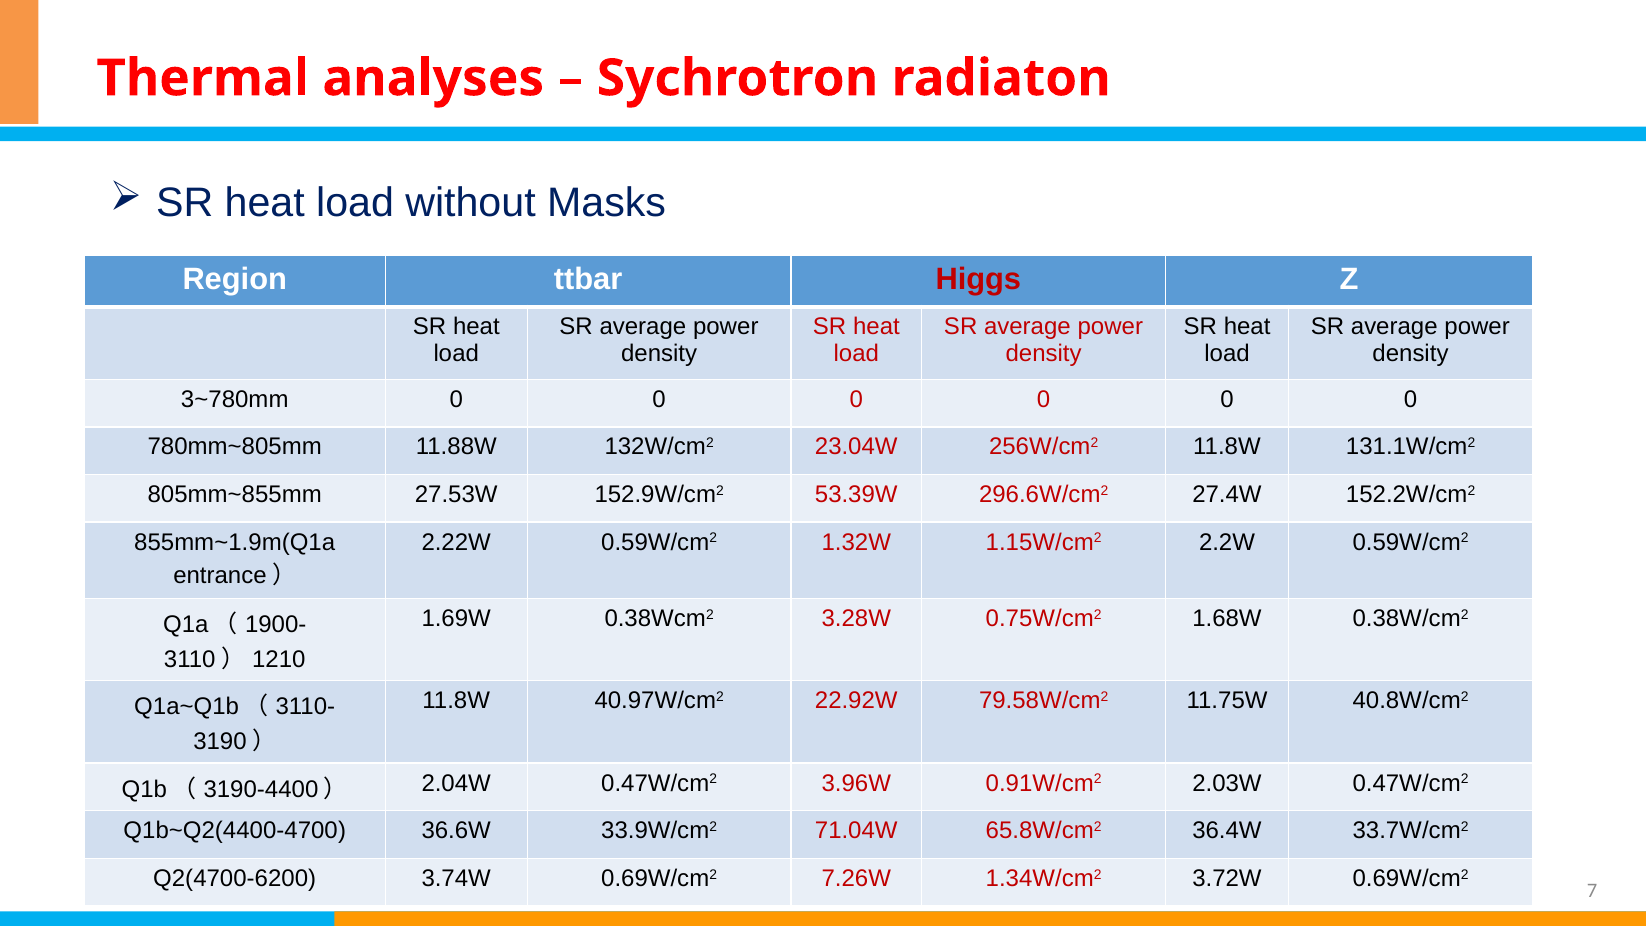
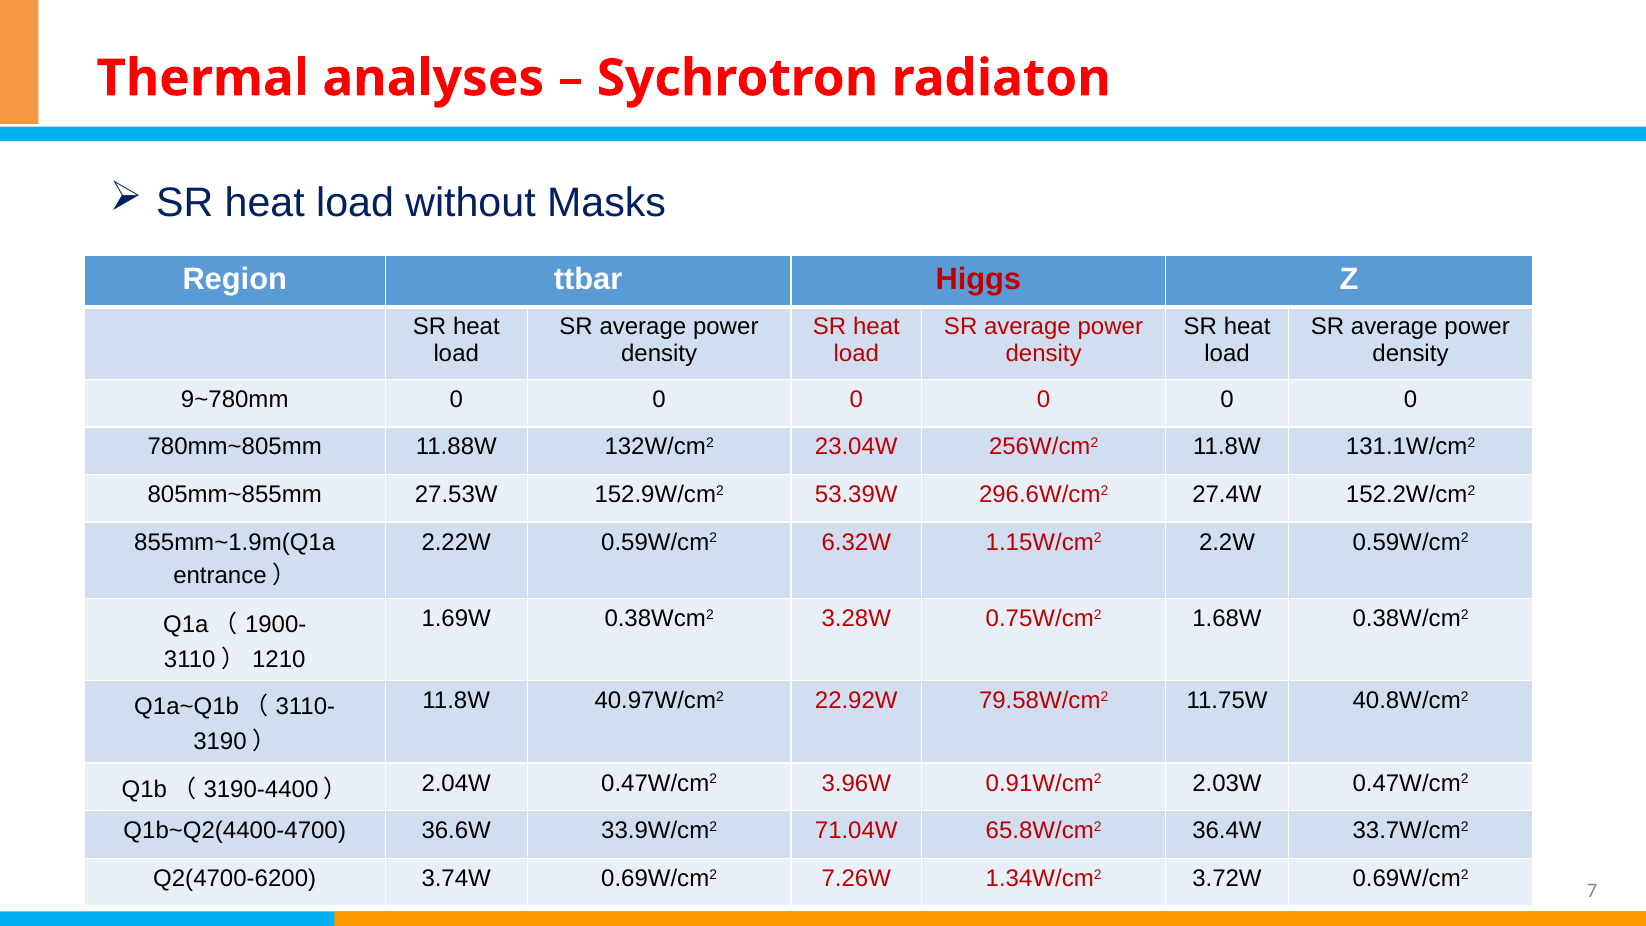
3~780mm: 3~780mm -> 9~780mm (235, 399)
1.32W: 1.32W -> 6.32W (856, 542)
